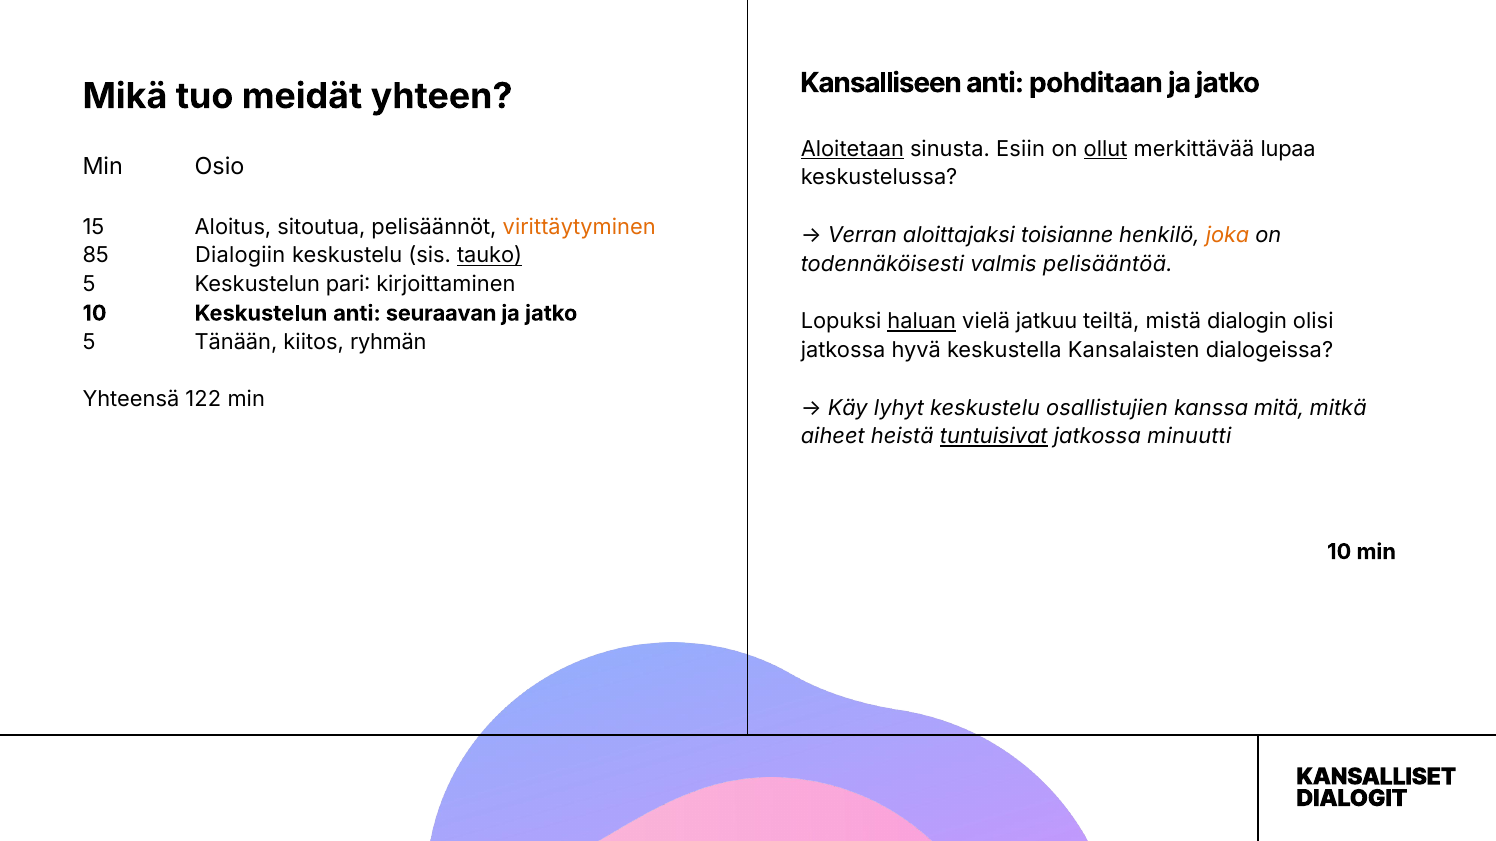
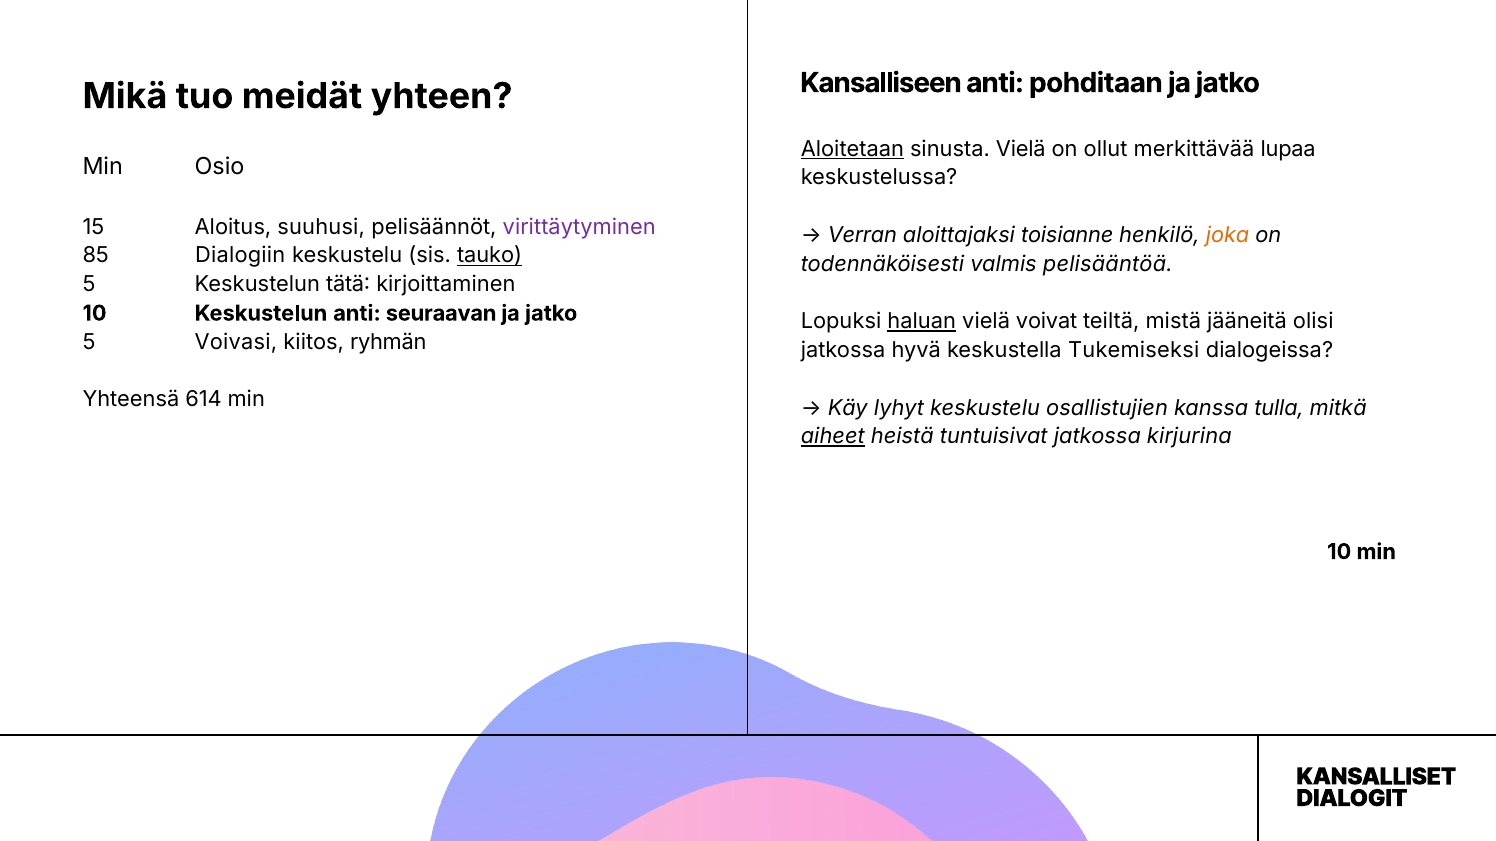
sinusta Esiin: Esiin -> Vielä (1021, 149)
ollut underline: present -> none (1106, 149)
sitoutua: sitoutua -> suuhusi (321, 227)
virittäytyminen colour: orange -> purple (579, 227)
pari: pari -> tätä (348, 285)
jatkuu: jatkuu -> voivat (1047, 322)
dialogin: dialogin -> jääneitä (1247, 322)
Tänään: Tänään -> Voivasi (236, 342)
Kansalaisten: Kansalaisten -> Tukemiseksi (1134, 351)
122: 122 -> 614 (204, 400)
mitä: mitä -> tulla (1279, 408)
aiheet underline: none -> present (833, 437)
tuntuisivat underline: present -> none (994, 437)
minuutti: minuutti -> kirjurina (1189, 437)
